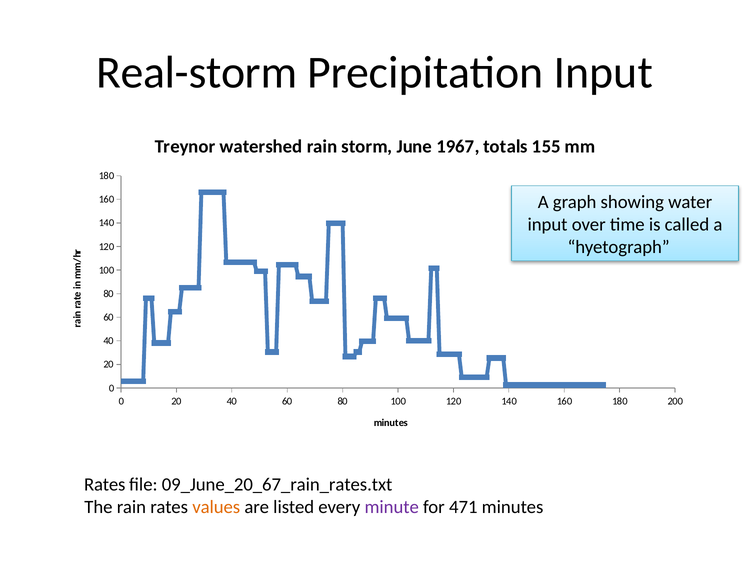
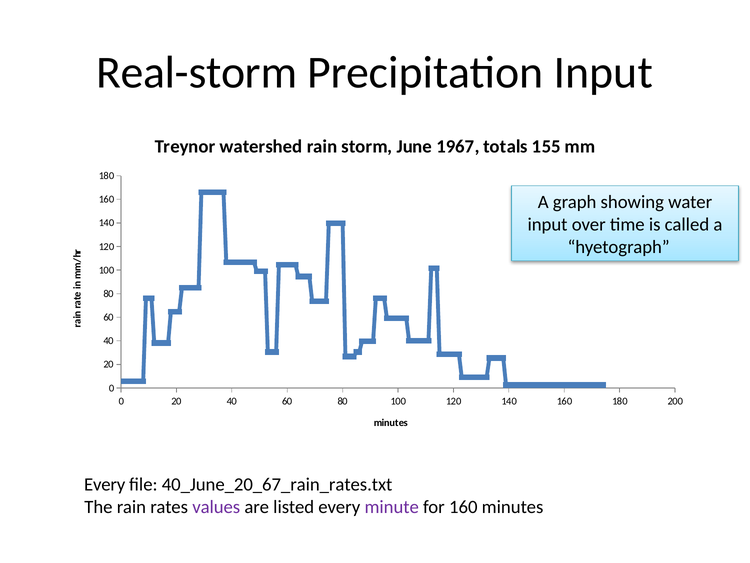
Rates: Rates -> Every (105, 484)
09_June_20_67_rain_rates.txt: 09_June_20_67_rain_rates.txt -> 40_June_20_67_rain_rates.txt (277, 484)
values colour: orange -> purple (216, 507)
for 471: 471 -> 160 (463, 507)
